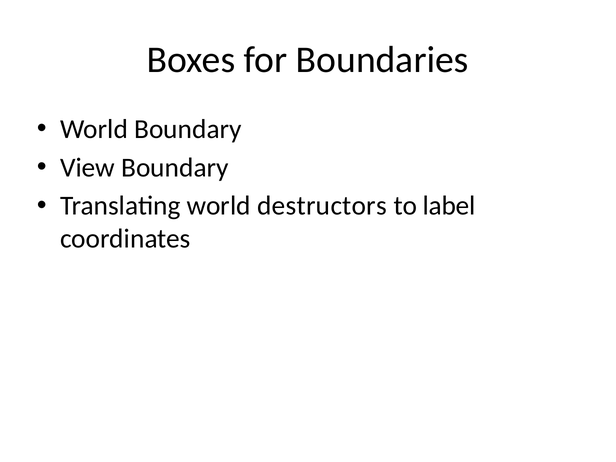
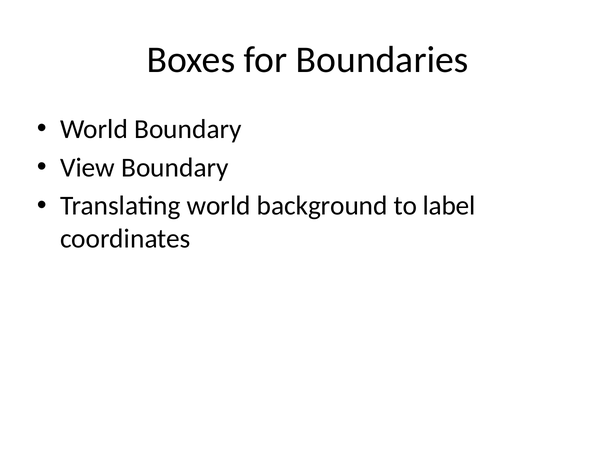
destructors: destructors -> background (322, 206)
